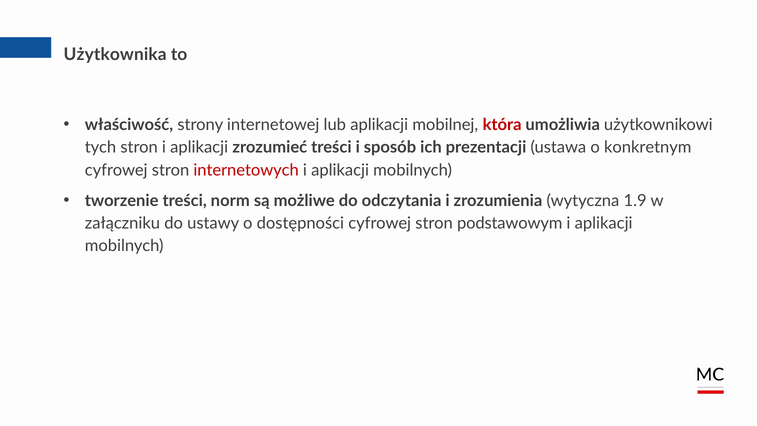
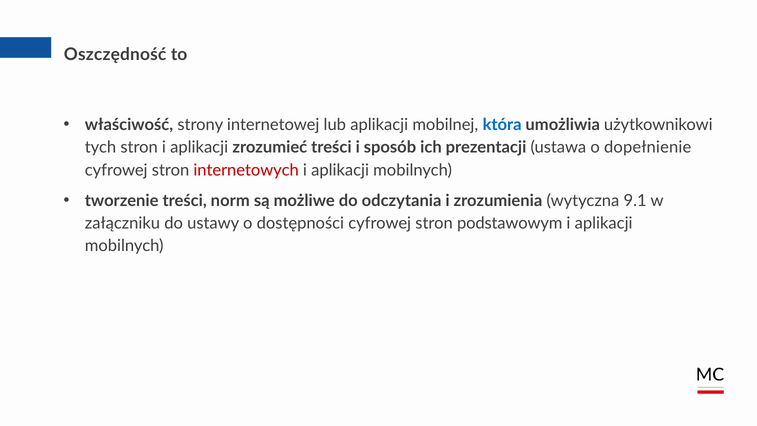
Użytkownika: Użytkownika -> Oszczędność (115, 55)
która colour: red -> blue (502, 125)
konkretnym: konkretnym -> dopełnienie (648, 147)
1.9: 1.9 -> 9.1 (635, 201)
